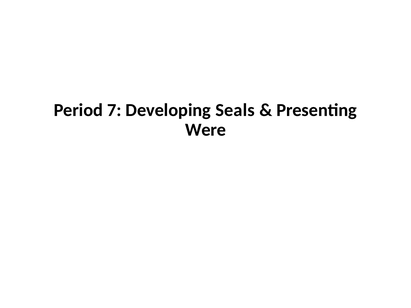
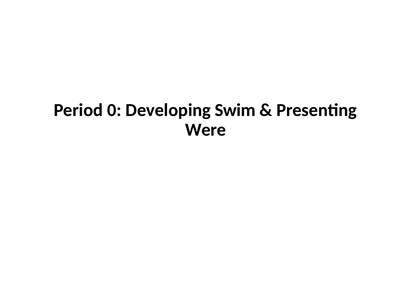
7: 7 -> 0 (114, 110)
Seals: Seals -> Swim (235, 110)
